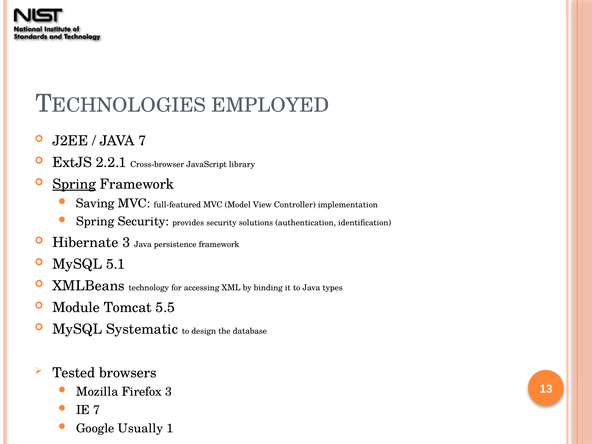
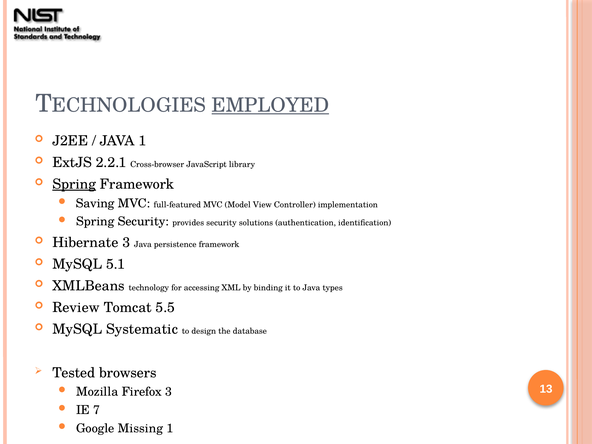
EMPLOYED underline: none -> present (270, 105)
JAVA 7: 7 -> 1 (142, 141)
Module: Module -> Review (76, 308)
Usually: Usually -> Missing (140, 428)
